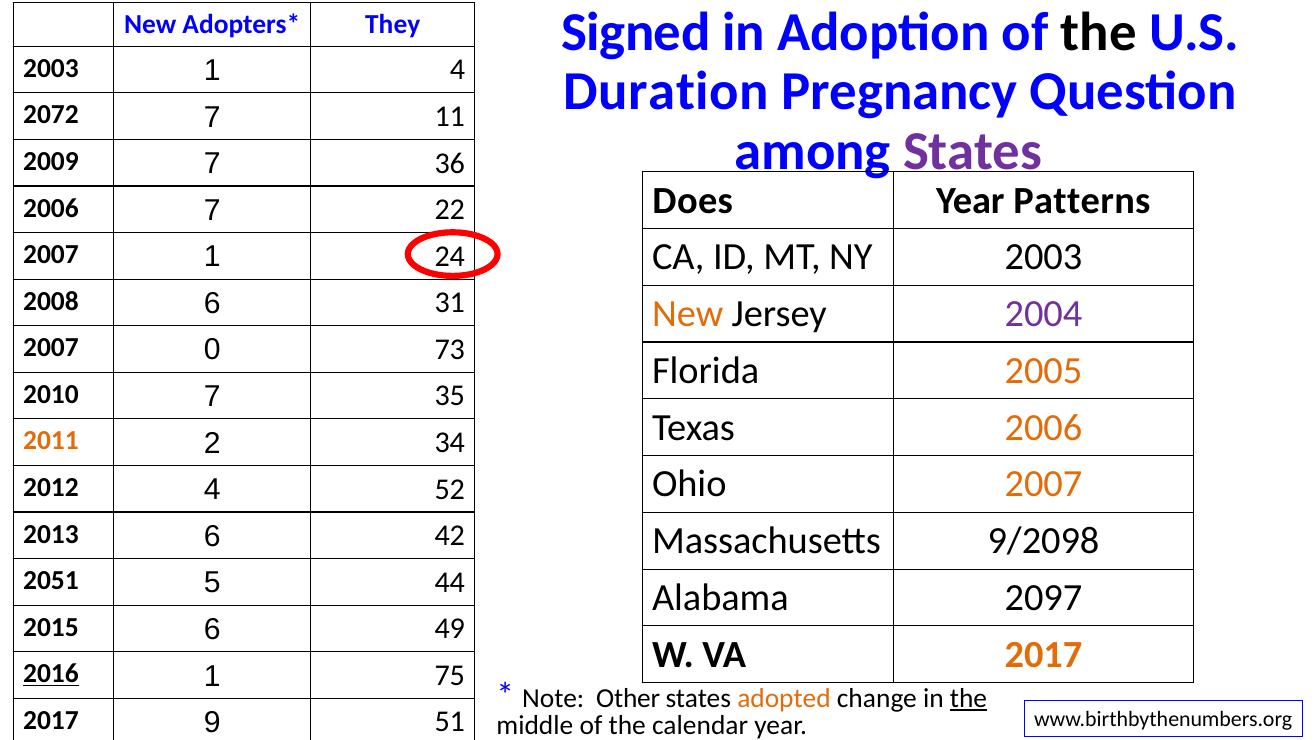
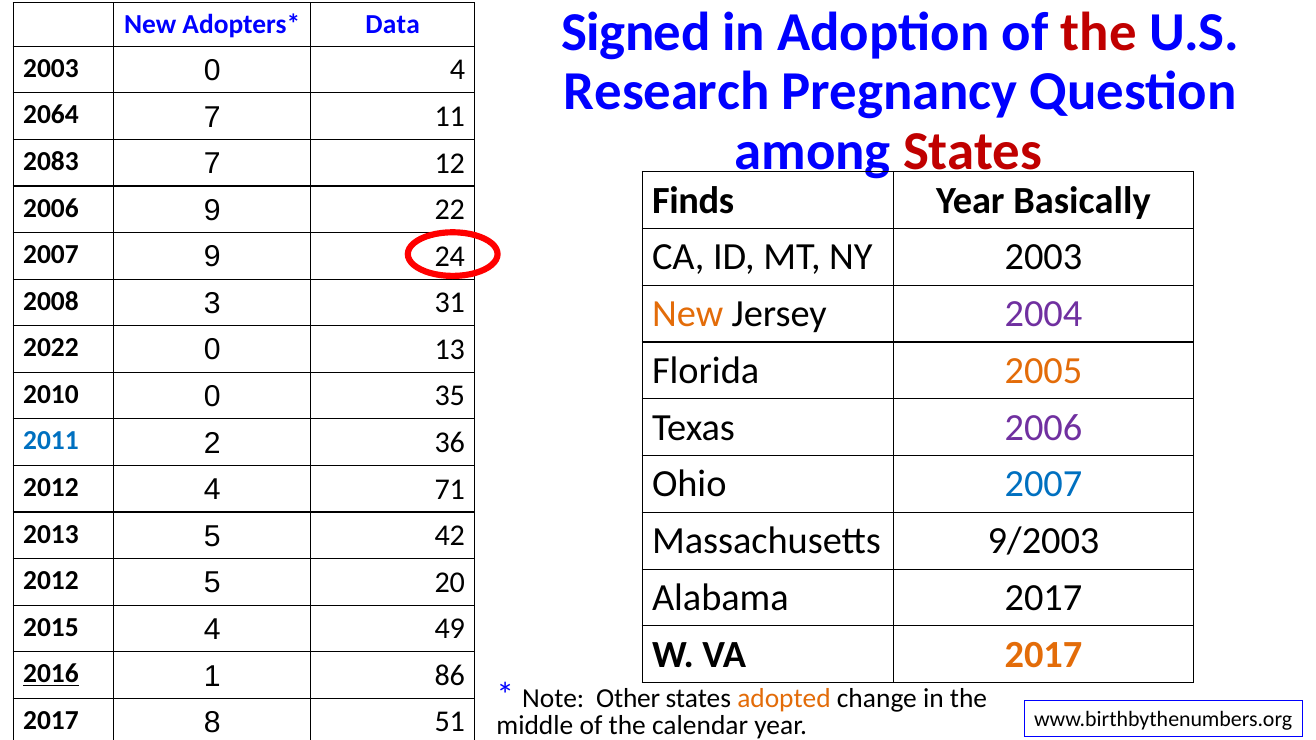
the colour: black -> red (1099, 33)
They: They -> Data (393, 25)
2003 1: 1 -> 0 (212, 71)
Duration: Duration -> Research (667, 92)
2072: 2072 -> 2064 (51, 115)
States colour: purple -> red (973, 151)
2009: 2009 -> 2083 (51, 162)
36: 36 -> 12 (450, 163)
Does: Does -> Finds (693, 200)
Patterns: Patterns -> Basically (1082, 200)
2006 7: 7 -> 9 (212, 210)
2007 1: 1 -> 9 (212, 257)
2008 6: 6 -> 3 (212, 304)
2007: 2007 -> 2022 (51, 348)
73: 73 -> 13 (450, 349)
2010 7: 7 -> 0 (212, 397)
2006 colour: orange -> purple (1043, 428)
2011 colour: orange -> blue (51, 441)
34: 34 -> 36 (450, 443)
2007 colour: orange -> blue (1043, 484)
52: 52 -> 71 (450, 489)
2013 6: 6 -> 5 (212, 537)
9/2098: 9/2098 -> 9/2003 (1043, 541)
2051: 2051 -> 2012 (51, 581)
44: 44 -> 20 (450, 582)
Alabama 2097: 2097 -> 2017 (1043, 598)
2015 6: 6 -> 4 (212, 630)
75: 75 -> 86 (450, 676)
the underline: present -> none (968, 698)
9: 9 -> 8 (212, 723)
